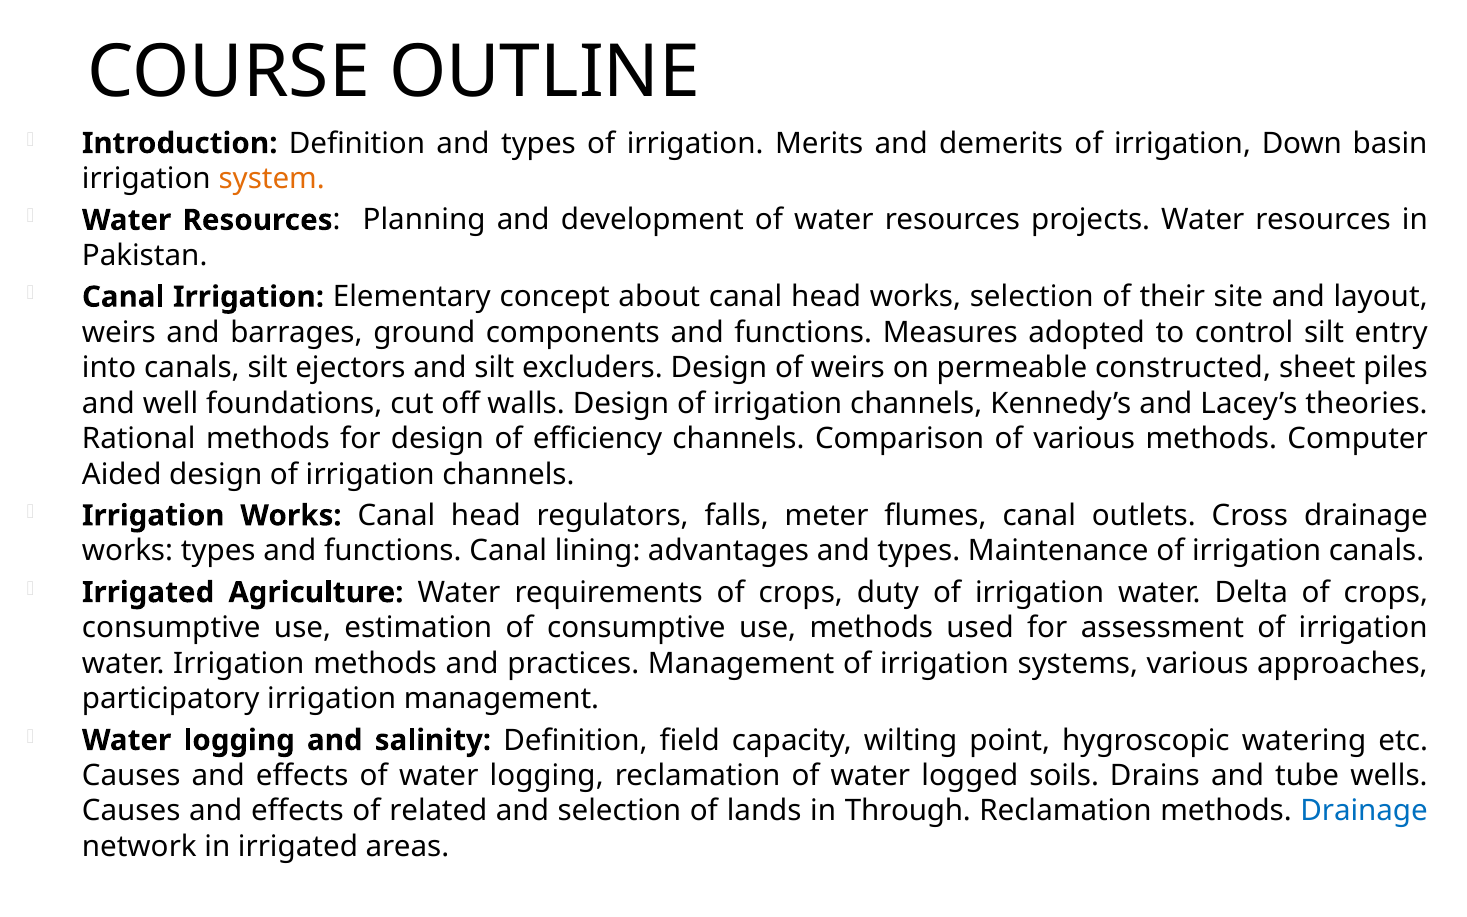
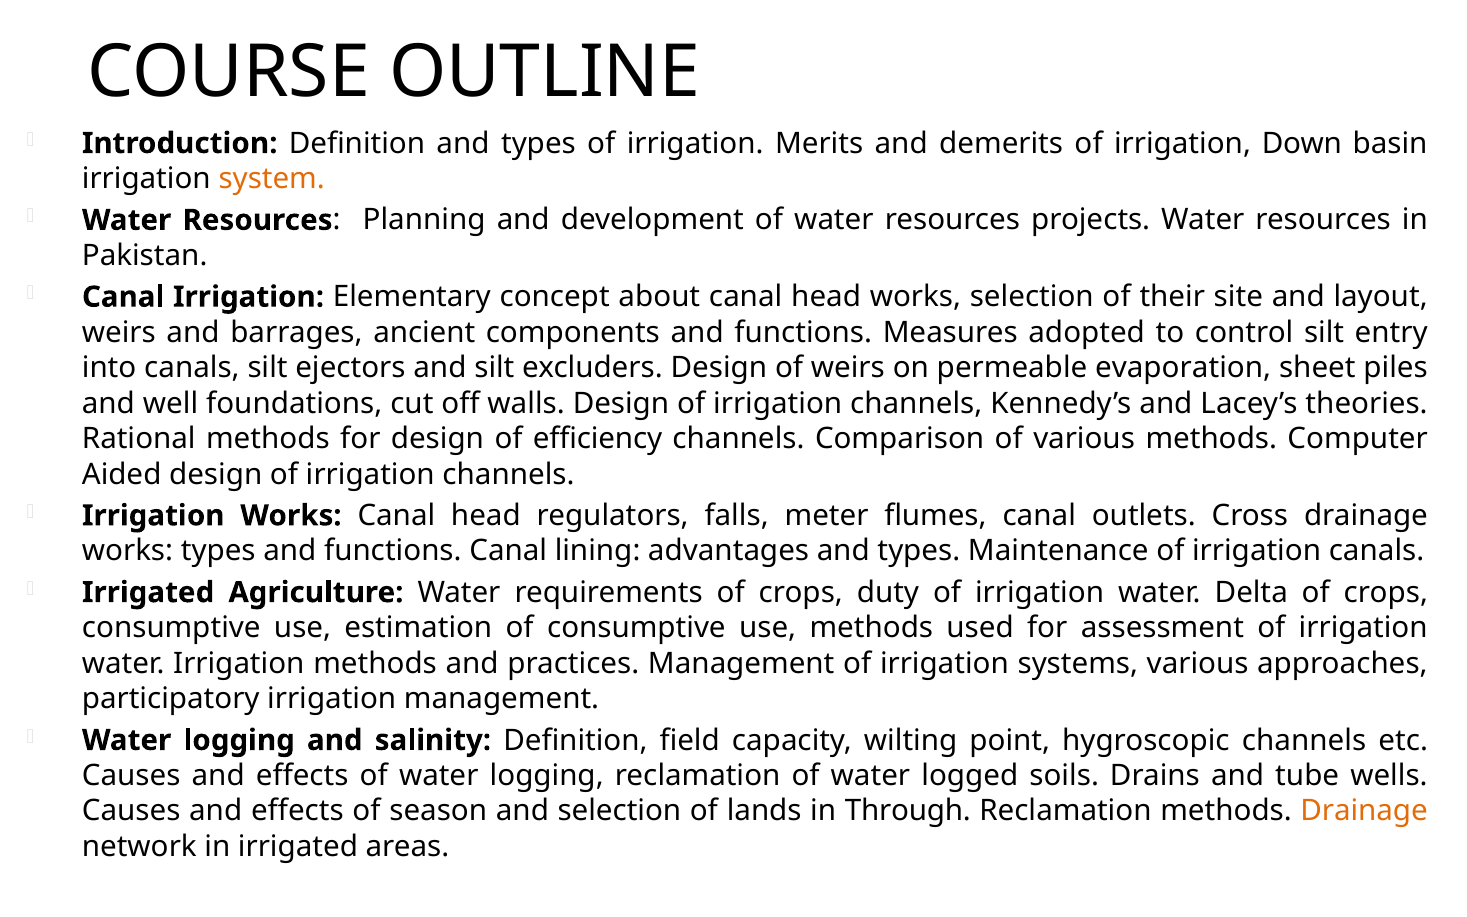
ground: ground -> ancient (424, 332)
constructed: constructed -> evaporation (1183, 368)
hygroscopic watering: watering -> channels (1304, 740)
related: related -> season (438, 811)
Drainage colour: blue -> orange (1364, 811)
